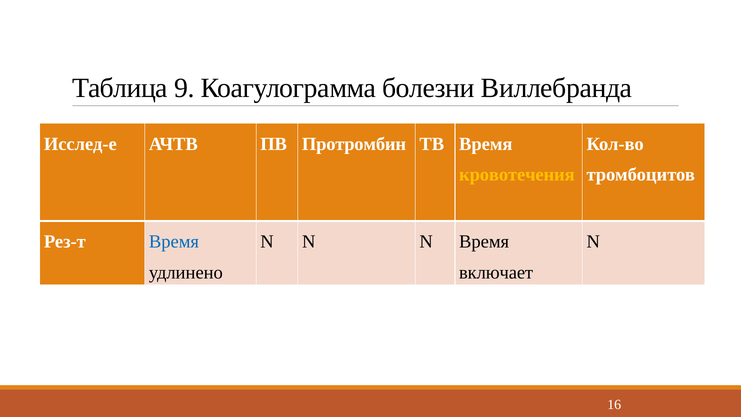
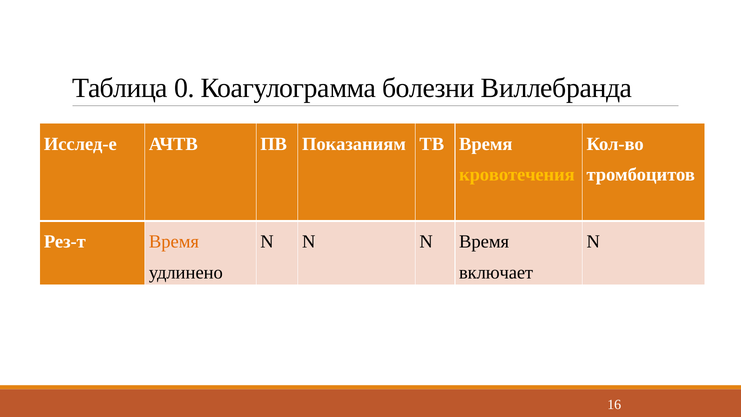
9: 9 -> 0 (184, 88)
Протромбин: Протромбин -> Показаниям (354, 144)
Время colour: blue -> orange (174, 242)
